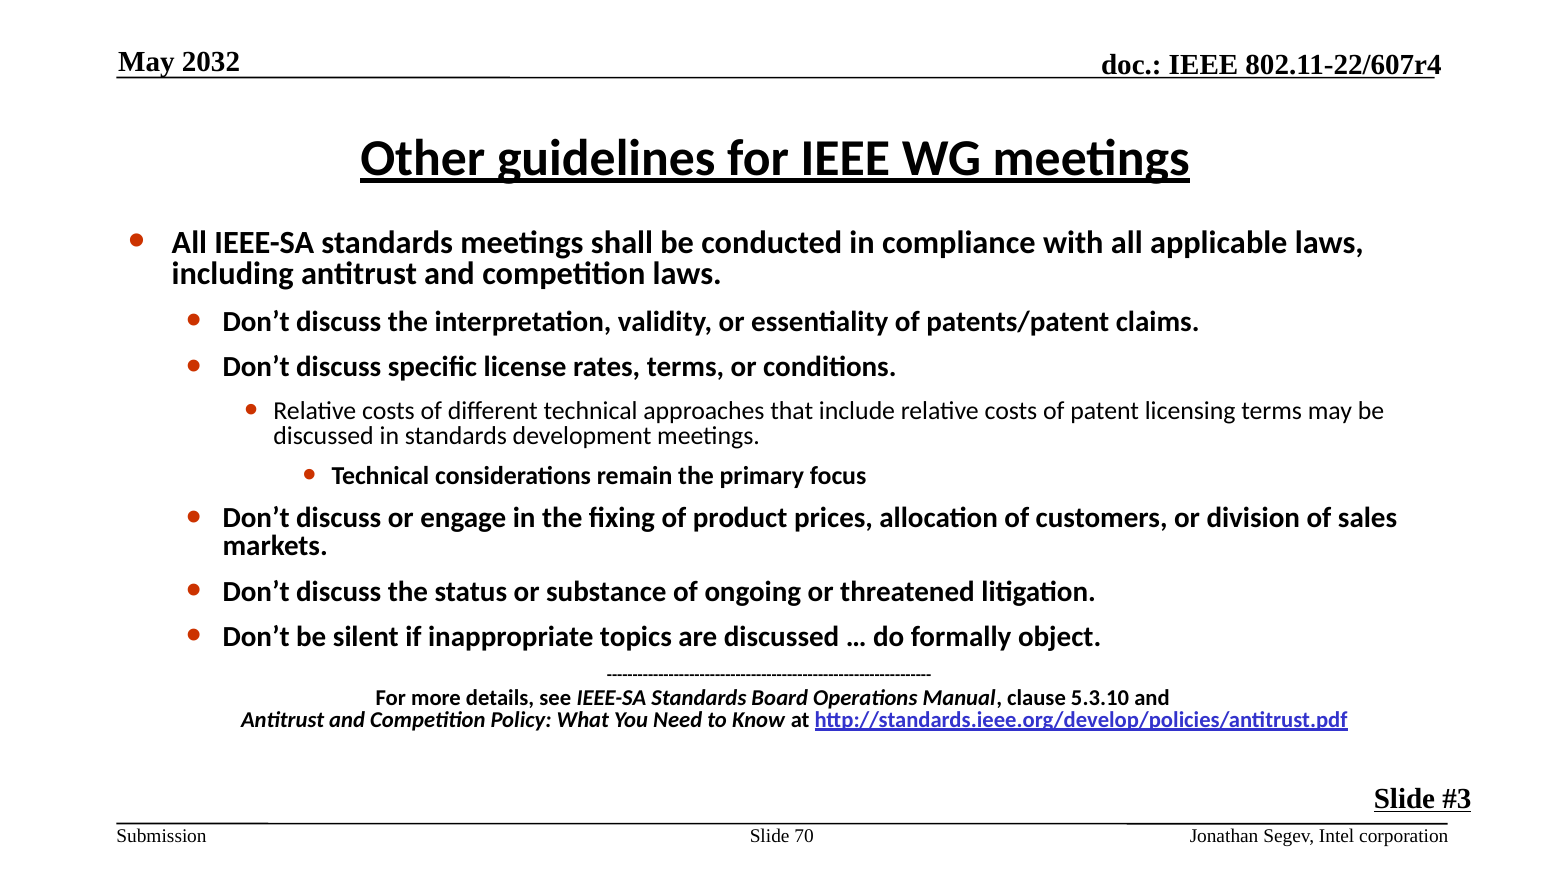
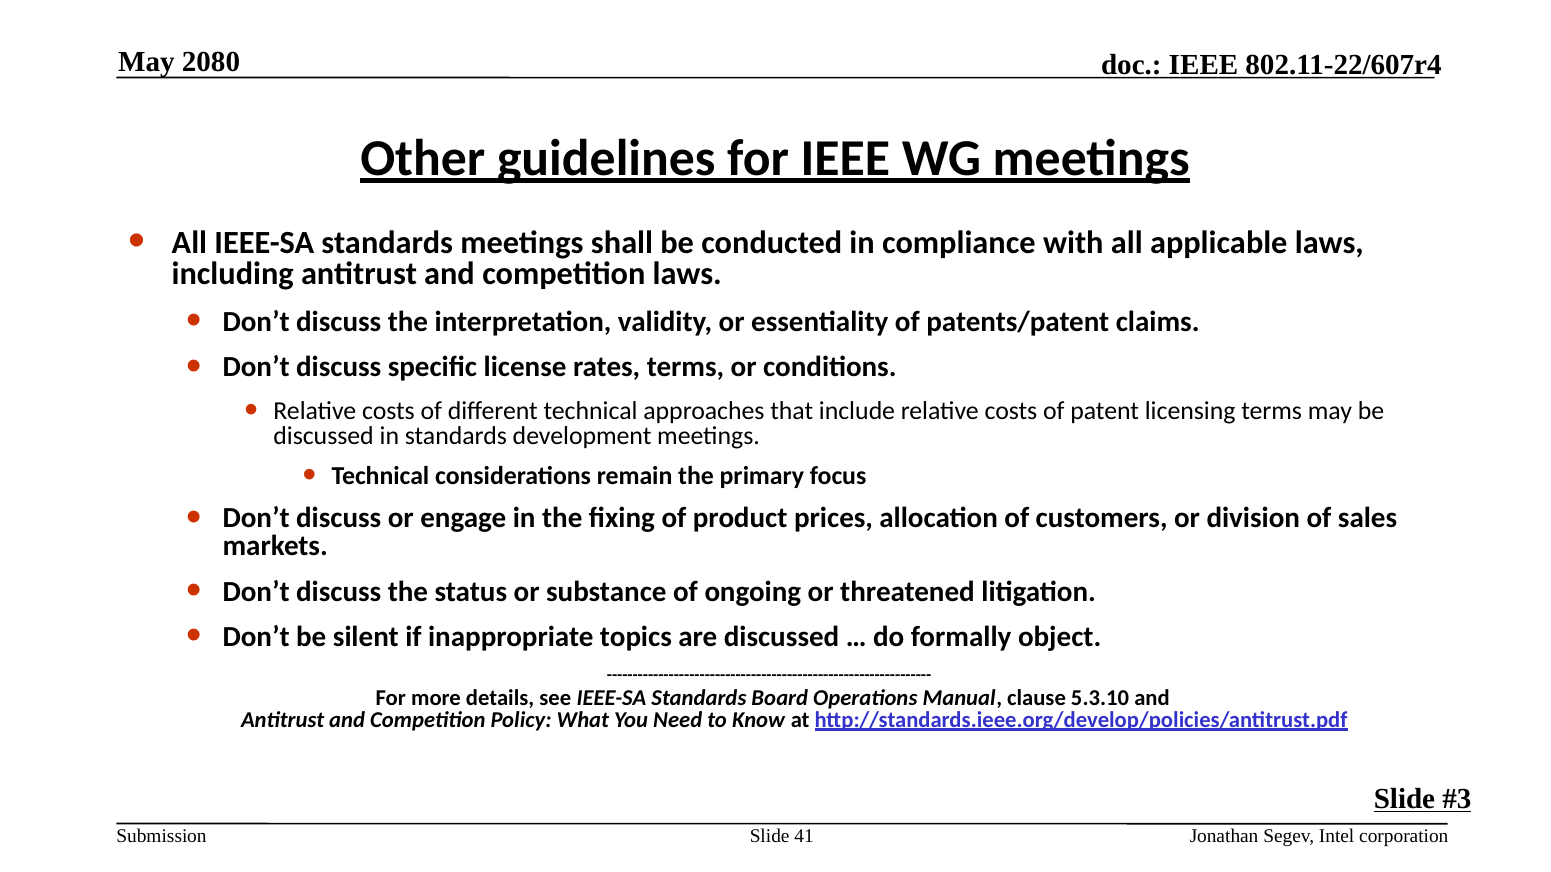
2032: 2032 -> 2080 (211, 62)
70: 70 -> 41 (804, 837)
